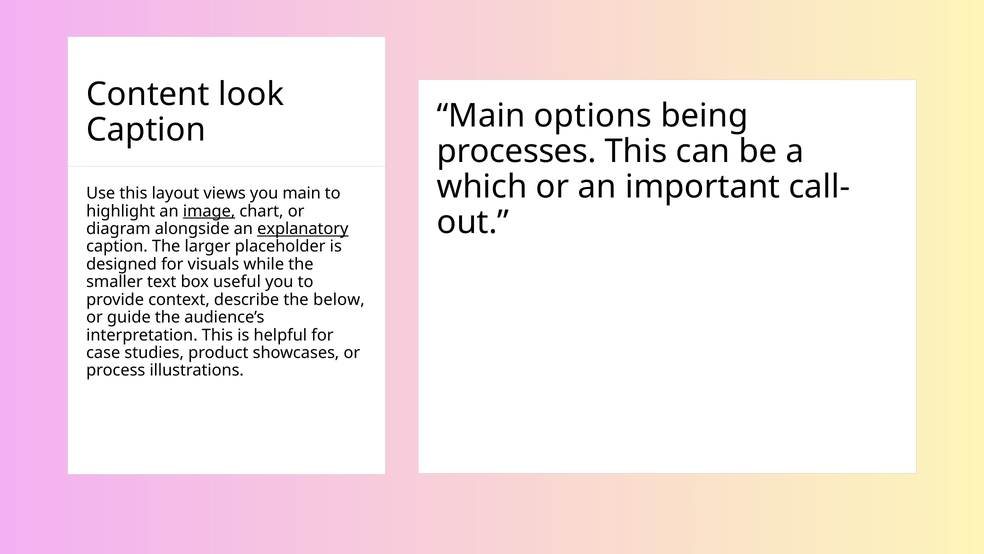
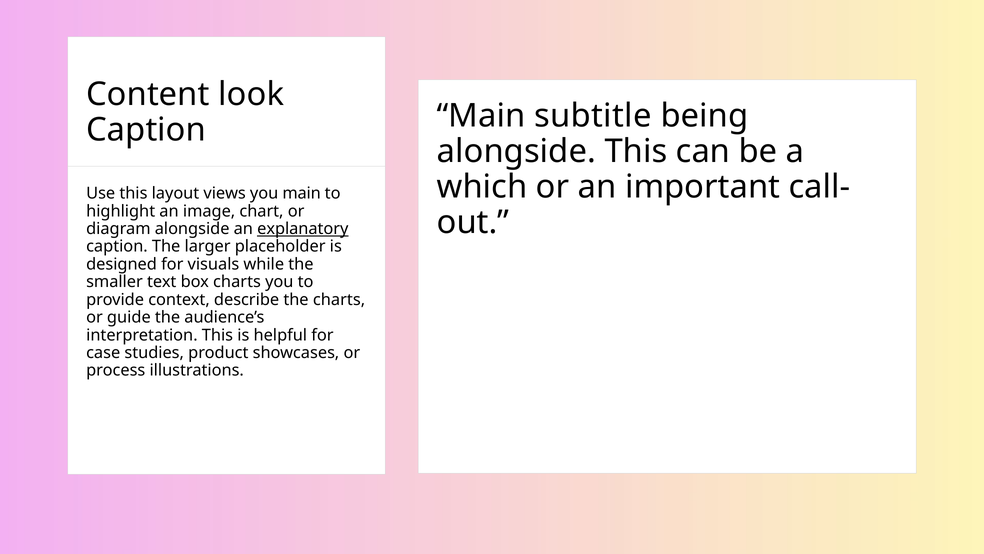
options: options -> subtitle (593, 116)
processes: processes -> alongside (516, 151)
image underline: present -> none (209, 211)
box useful: useful -> charts (237, 282)
the below: below -> charts (339, 299)
